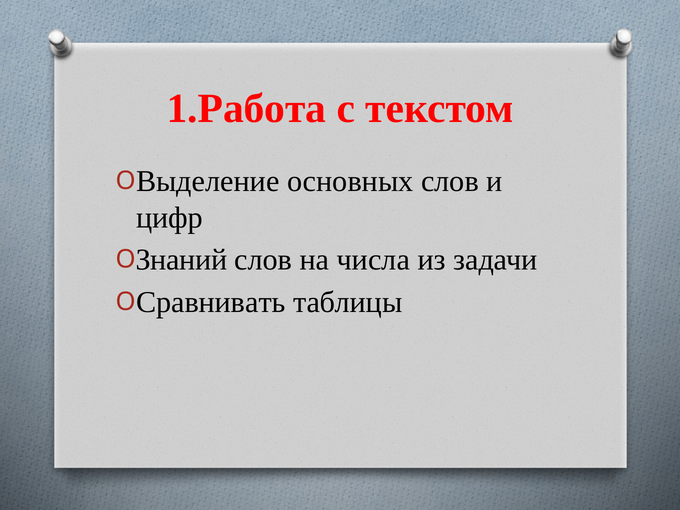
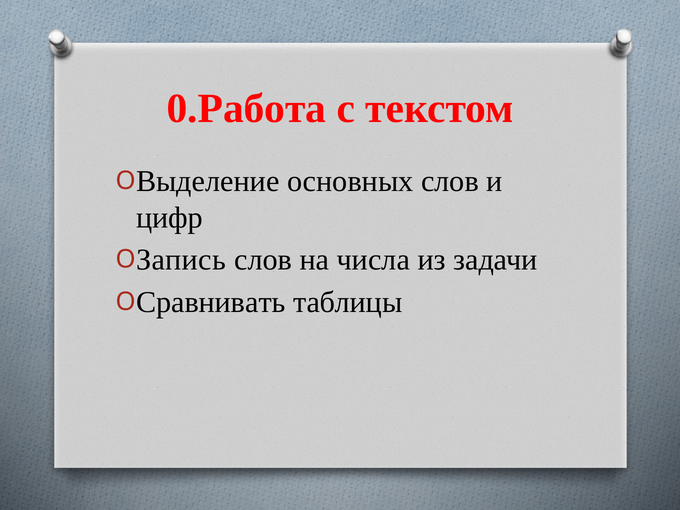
1.Работа: 1.Работа -> 0.Работа (246, 108)
Знаний: Знаний -> Запись (181, 260)
